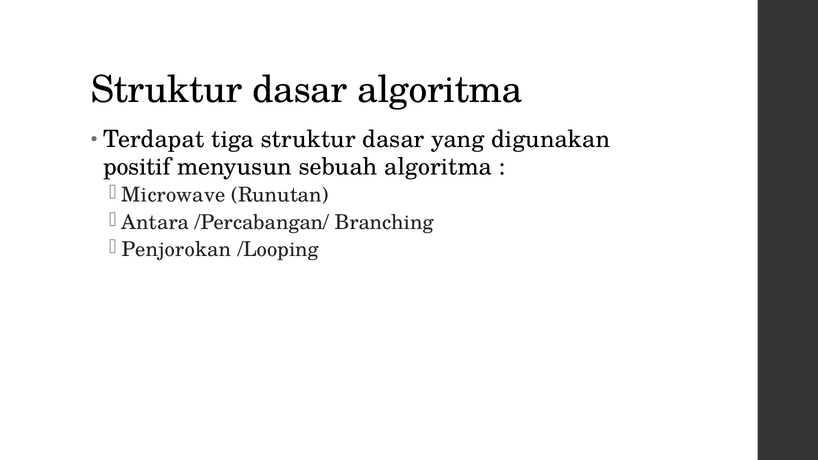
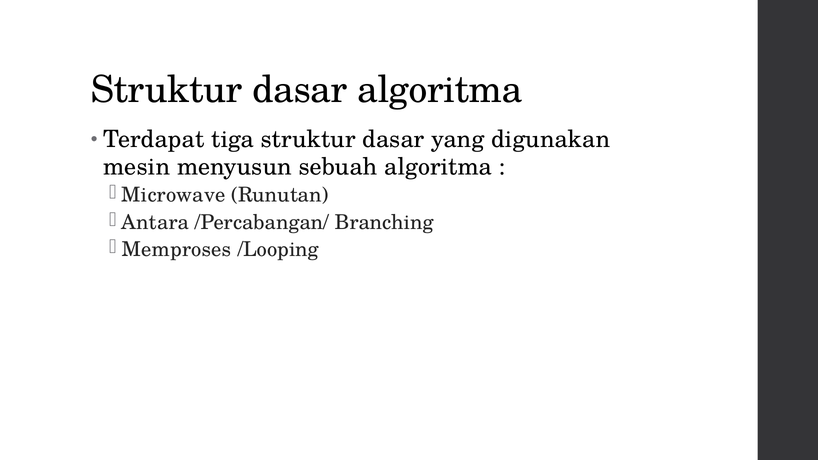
positif: positif -> mesin (137, 167)
Penjorokan: Penjorokan -> Memproses (177, 250)
